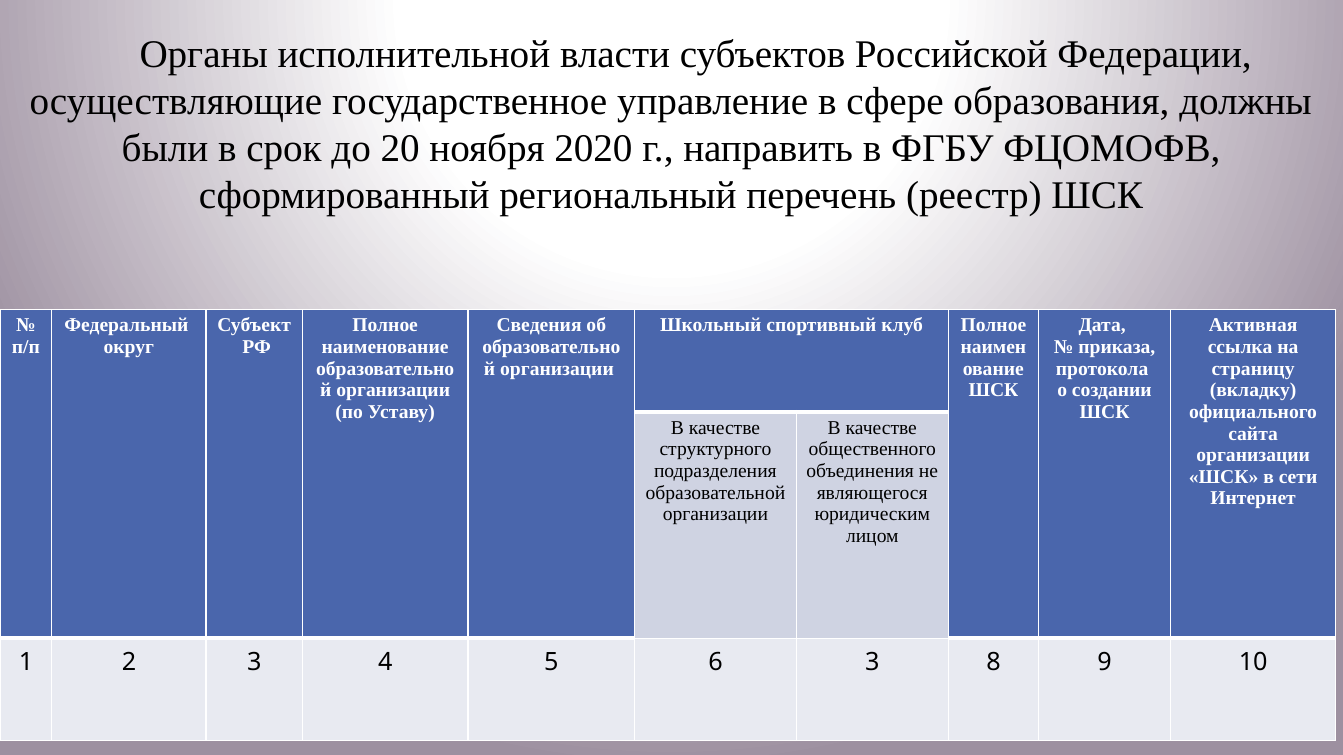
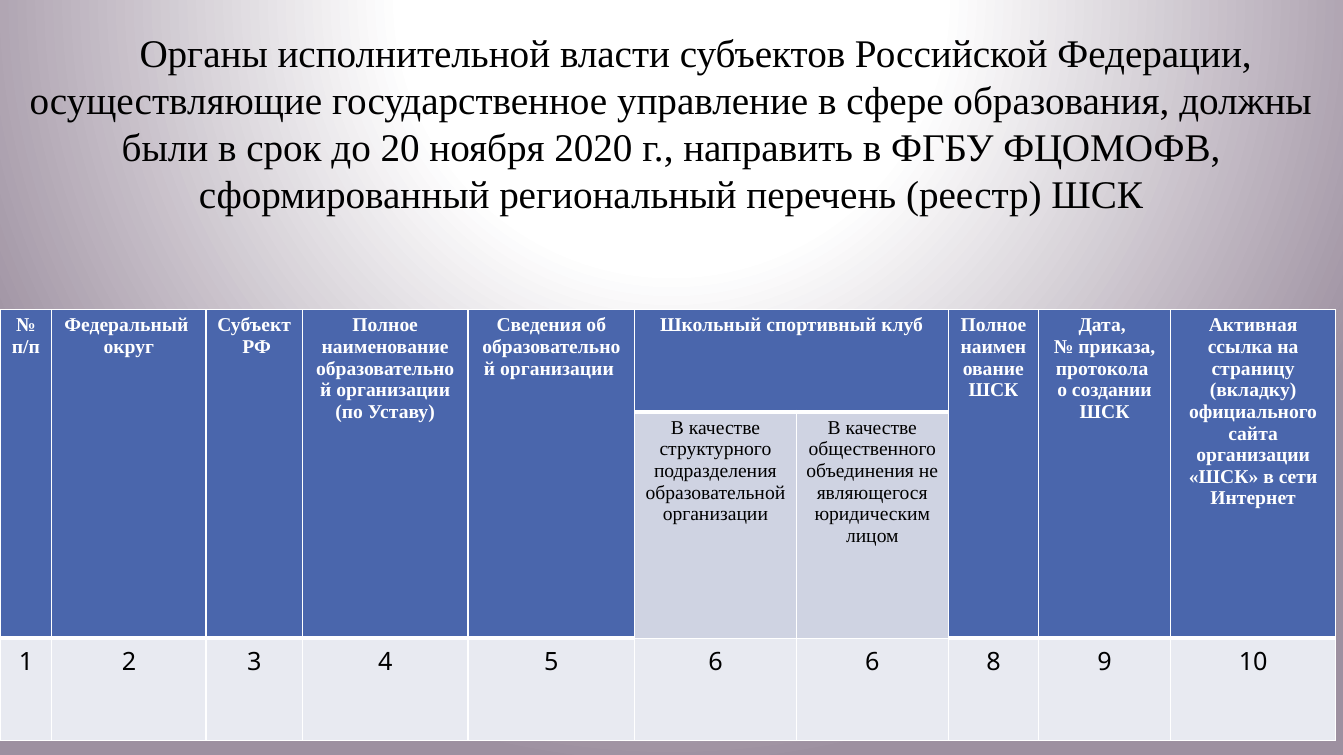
6 3: 3 -> 6 (872, 662)
